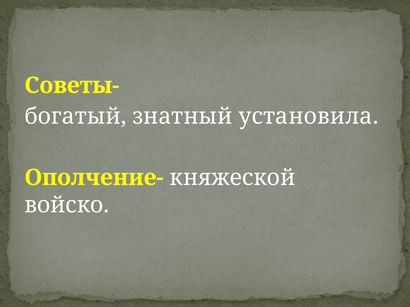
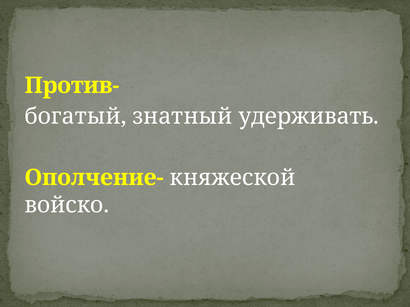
Советы-: Советы- -> Против- (72, 86)
установила: установила -> удерживать (309, 116)
